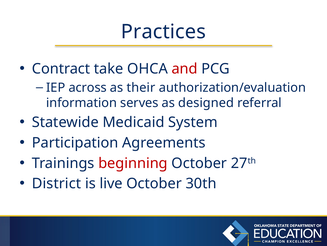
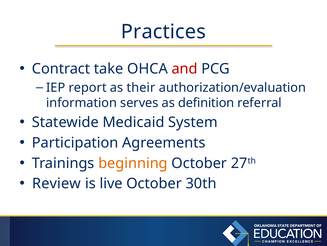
across: across -> report (88, 87)
designed: designed -> definition (206, 103)
beginning colour: red -> orange (133, 163)
District: District -> Review (56, 183)
